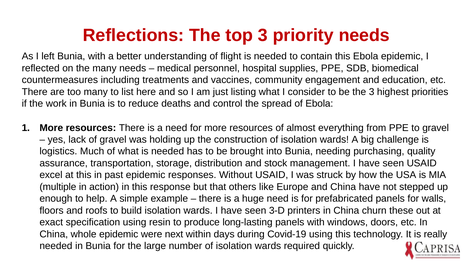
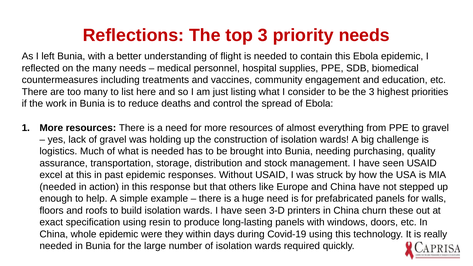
multiple: multiple -> needed (58, 187)
next: next -> they (174, 234)
